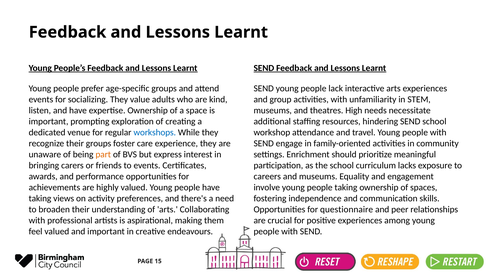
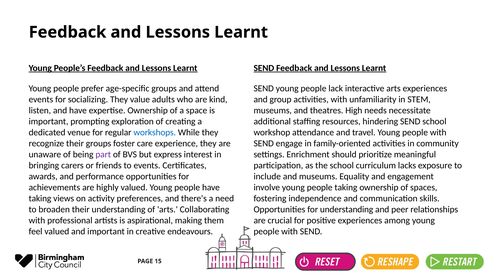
part colour: orange -> purple (103, 155)
careers: careers -> include (267, 177)
for questionnaire: questionnaire -> understanding (347, 210)
